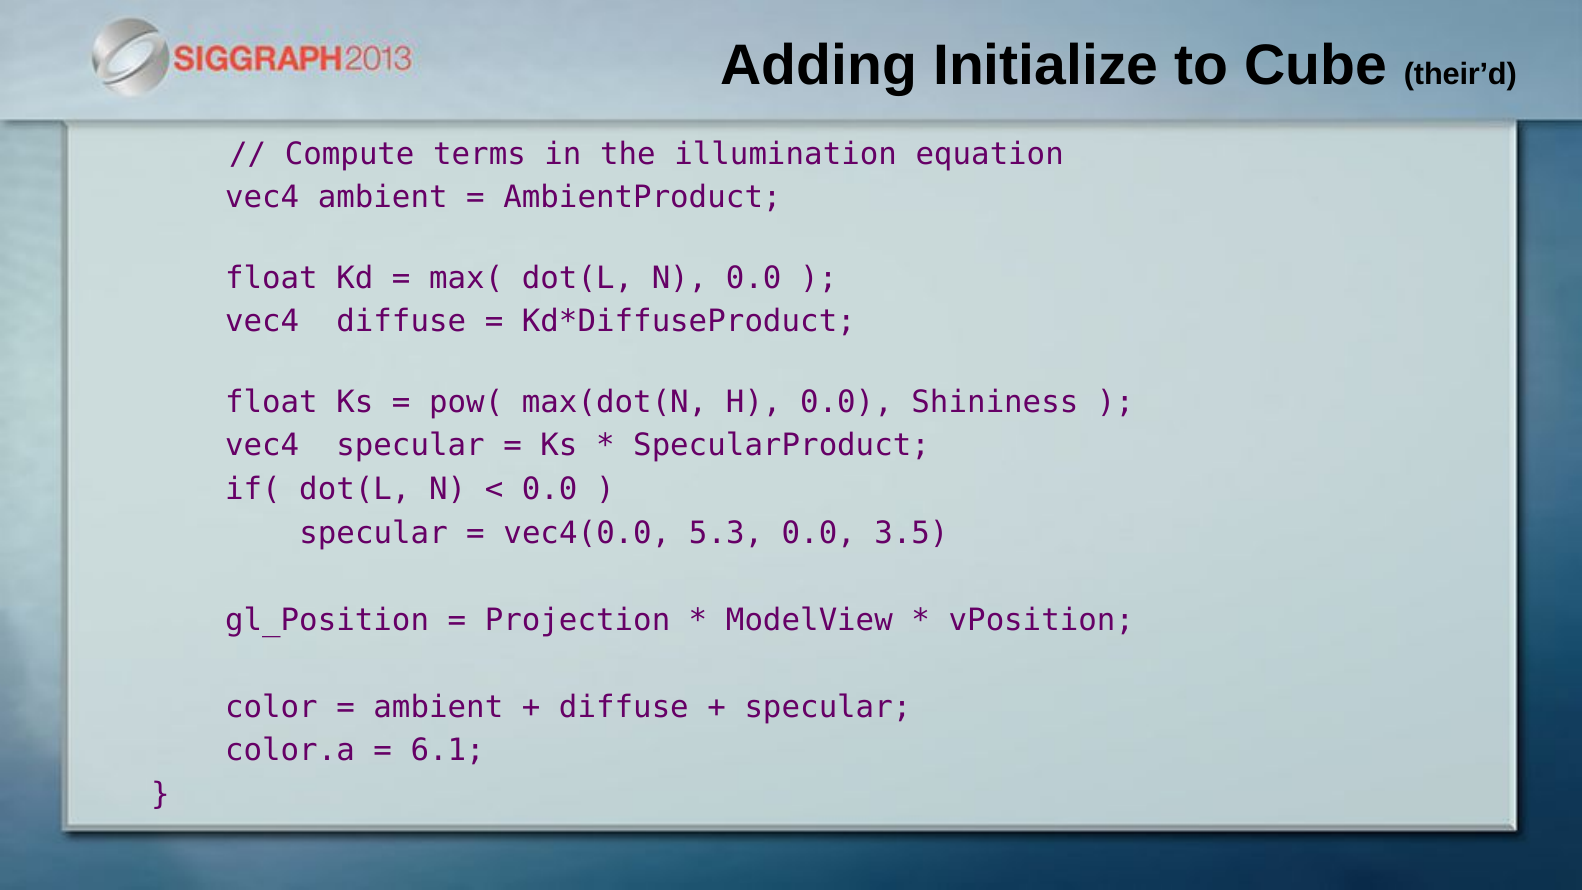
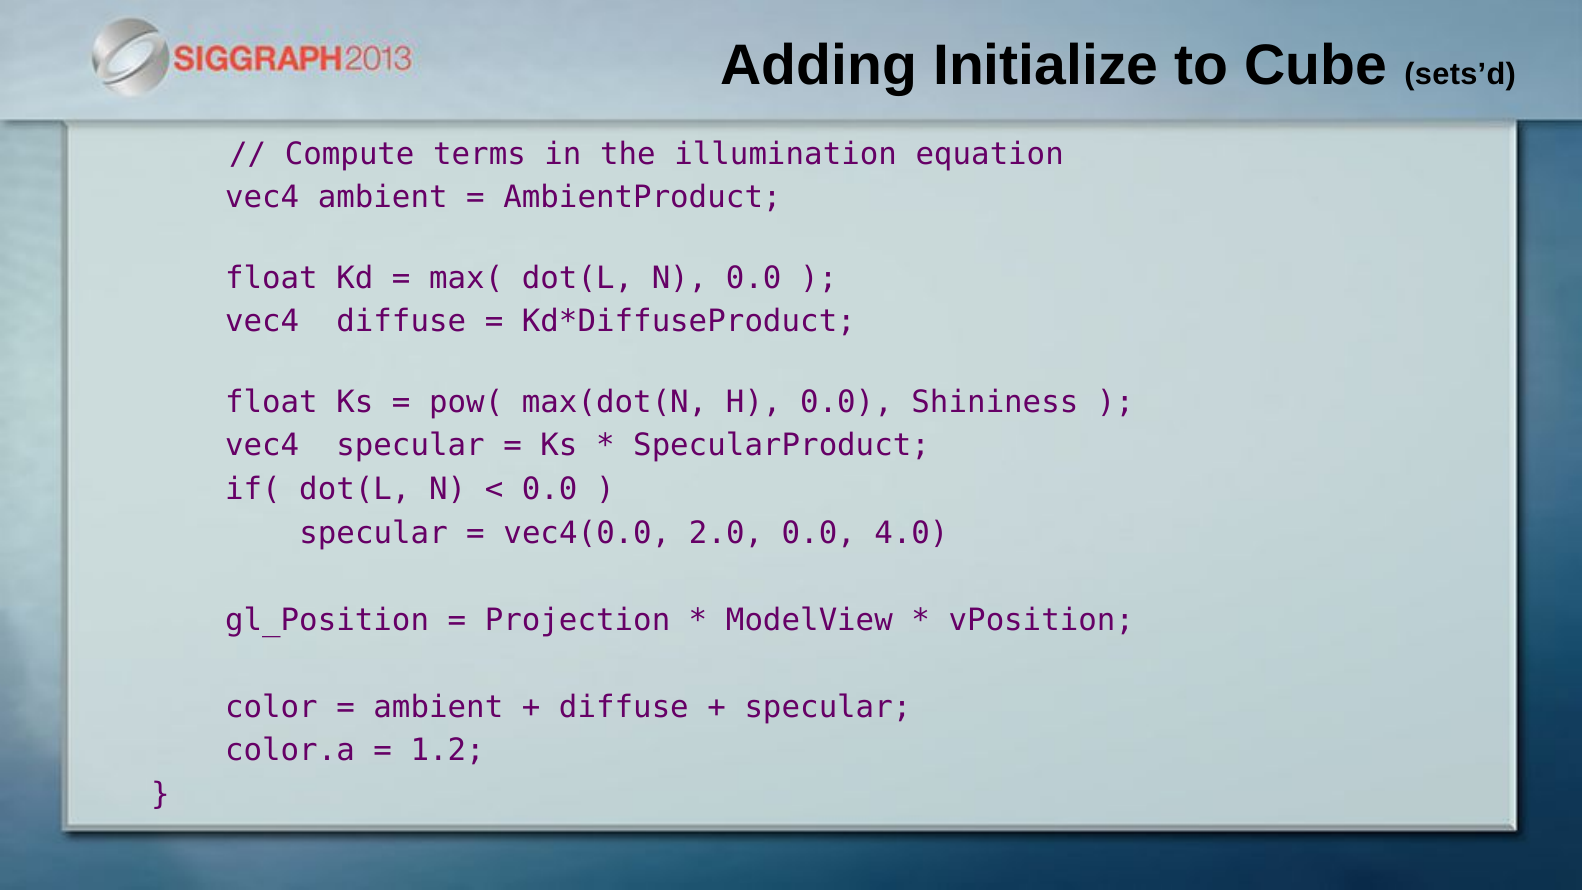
their’d: their’d -> sets’d (1460, 74)
5.3: 5.3 -> 2.0 (726, 533)
3.5: 3.5 -> 4.0 (911, 533)
6.1: 6.1 -> 1.2 (448, 751)
